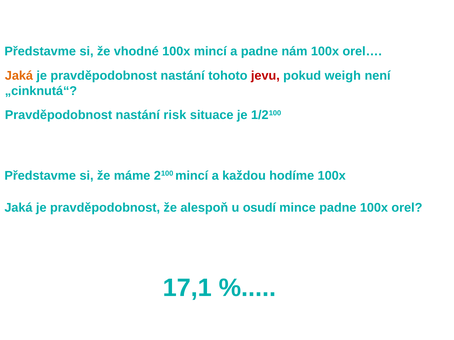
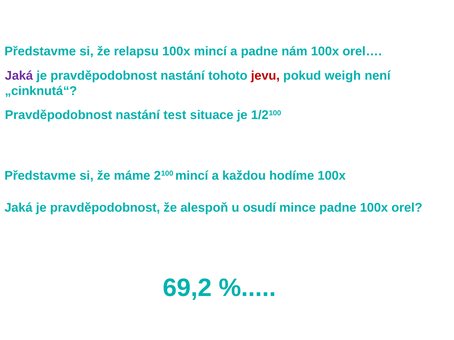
vhodné: vhodné -> relapsu (136, 51)
Jaká colour: orange -> purple (19, 76)
risk: risk -> test (175, 115)
17,1: 17,1 -> 69,2 (187, 288)
